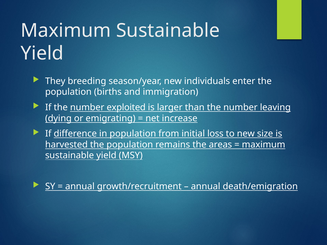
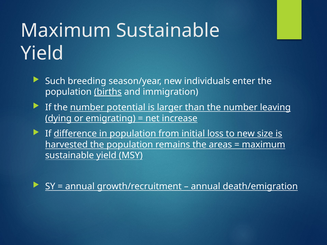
They: They -> Such (55, 81)
births underline: none -> present (108, 92)
exploited: exploited -> potential (126, 107)
